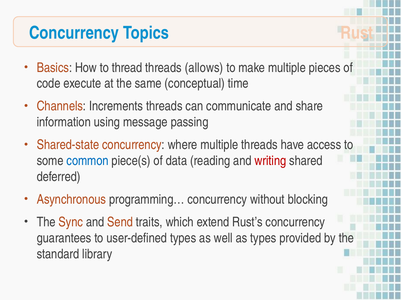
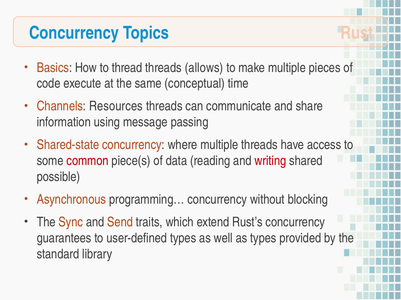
Increments: Increments -> Resources (116, 107)
common colour: blue -> red (88, 161)
deferred: deferred -> possible (59, 177)
